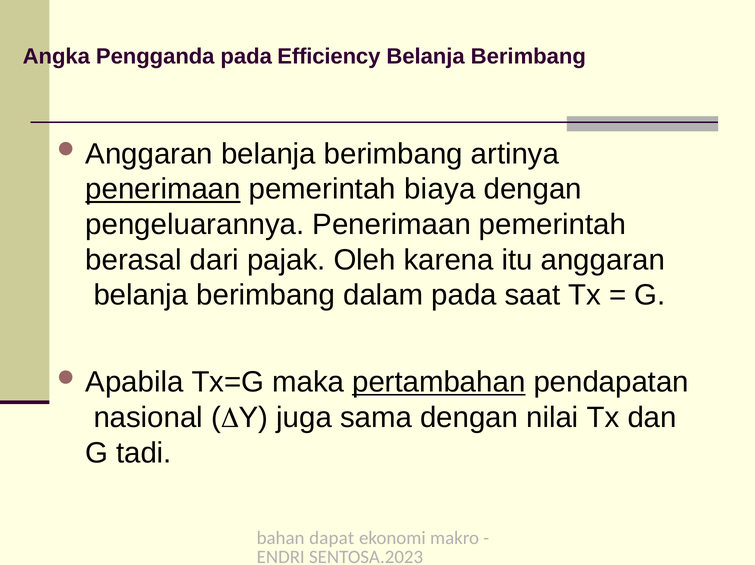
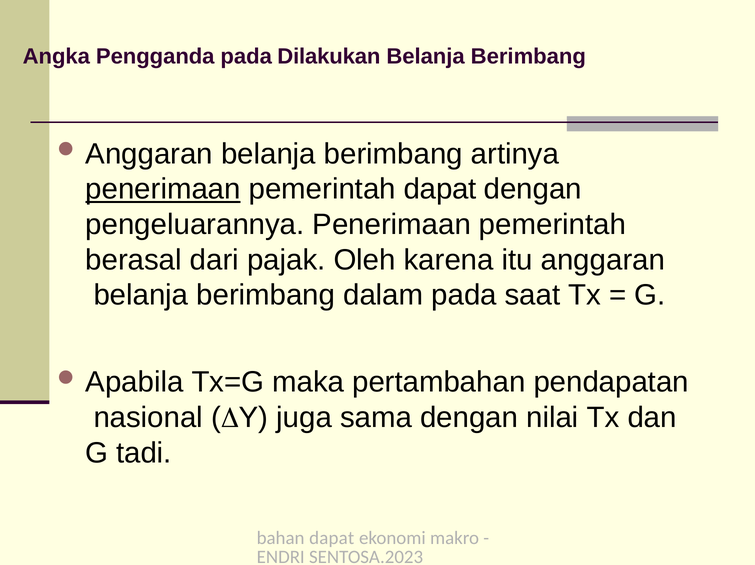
Efficiency: Efficiency -> Dilakukan (329, 57)
pemerintah biaya: biaya -> dapat (440, 190)
pertambahan underline: present -> none (439, 383)
